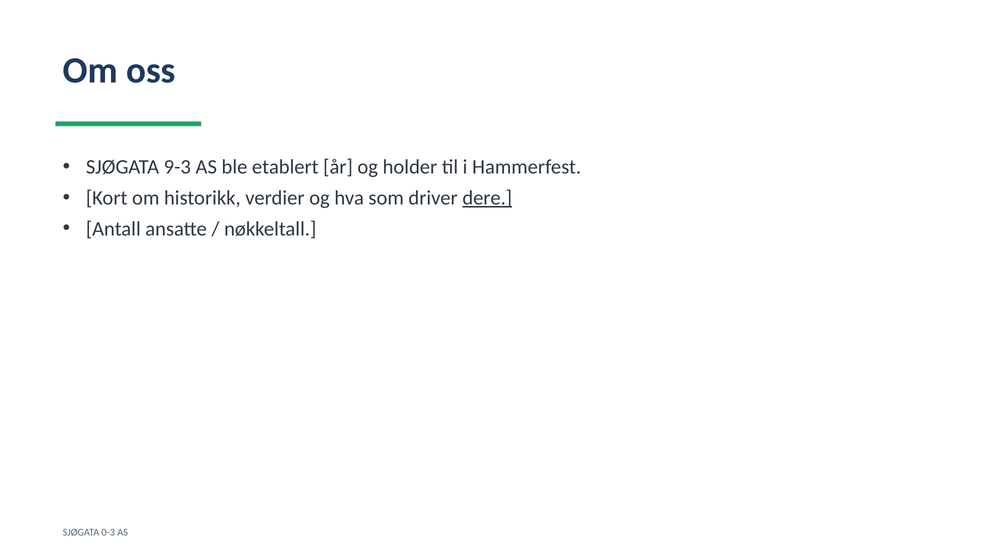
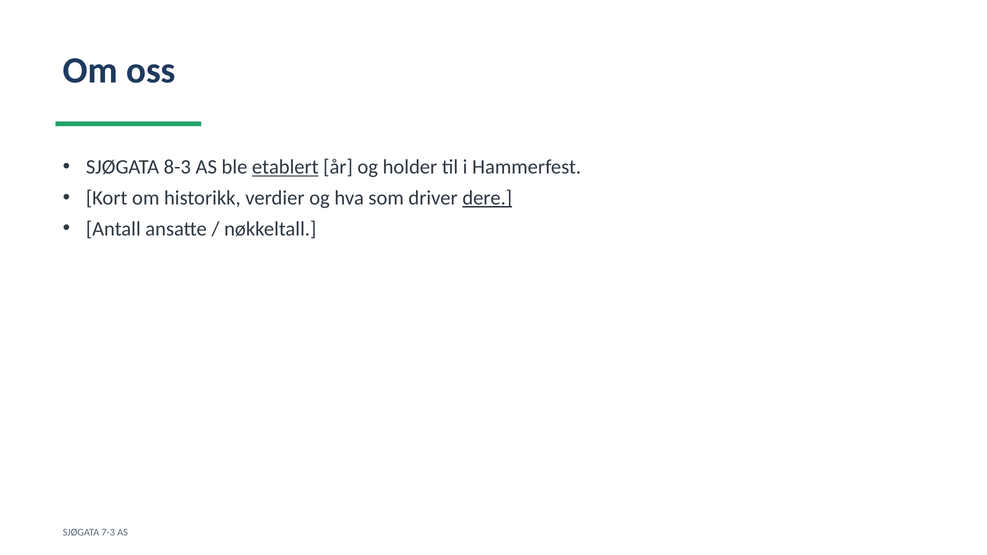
9-3: 9-3 -> 8-3 (177, 167)
etablert underline: none -> present (285, 167)
0-3: 0-3 -> 7-3 (108, 533)
